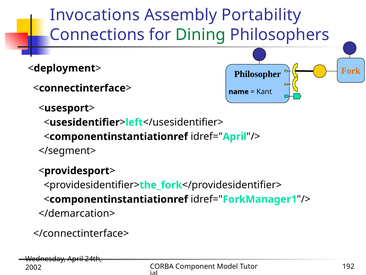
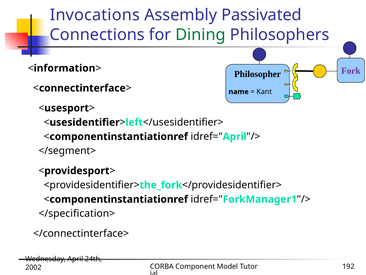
Portability: Portability -> Passivated (261, 15)
deployment: deployment -> information (65, 68)
Fork colour: orange -> purple (351, 71)
</demarcation>: </demarcation> -> </specification> (77, 213)
